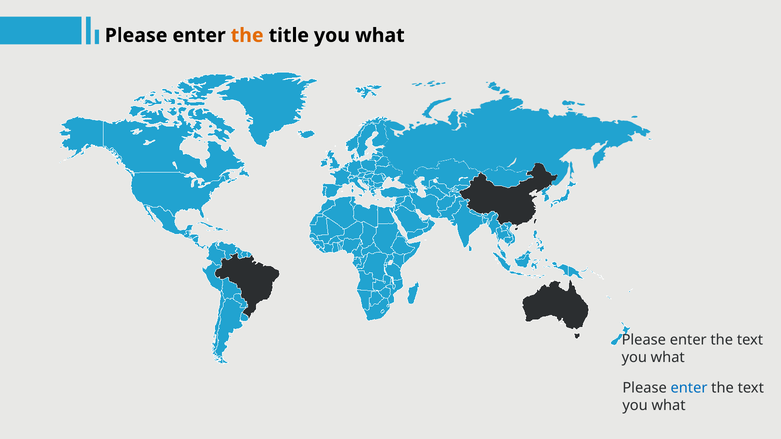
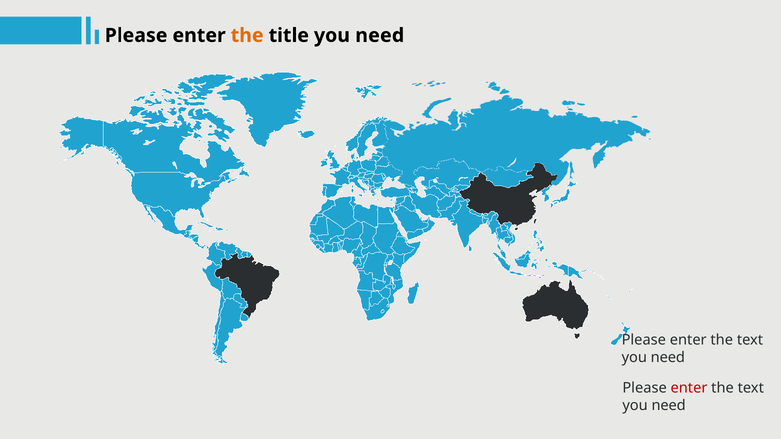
title you what: what -> need (380, 35)
what: what -> need (668, 358)
enter colour: blue -> red (689, 388)
what: what -> need (669, 406)
